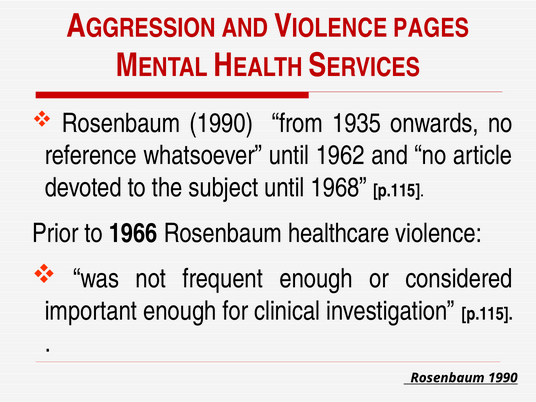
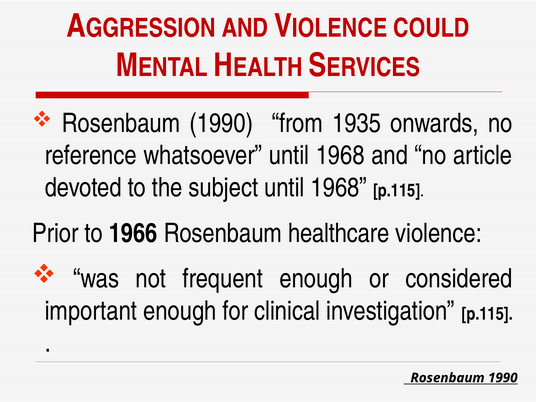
PAGES: PAGES -> COULD (431, 28)
whatsoever until 1962: 1962 -> 1968 (340, 155)
